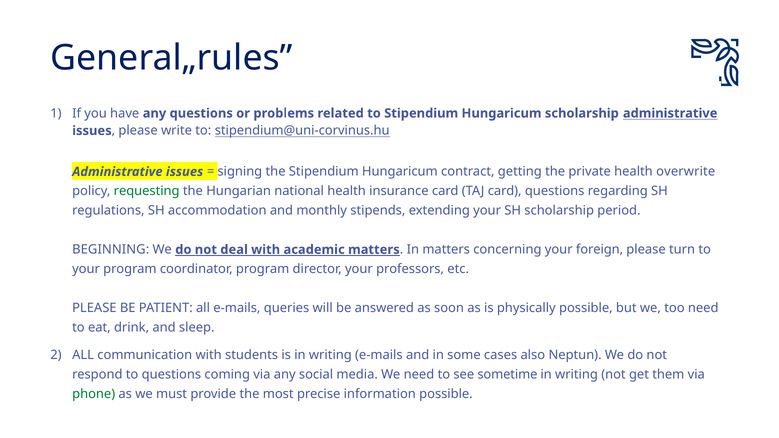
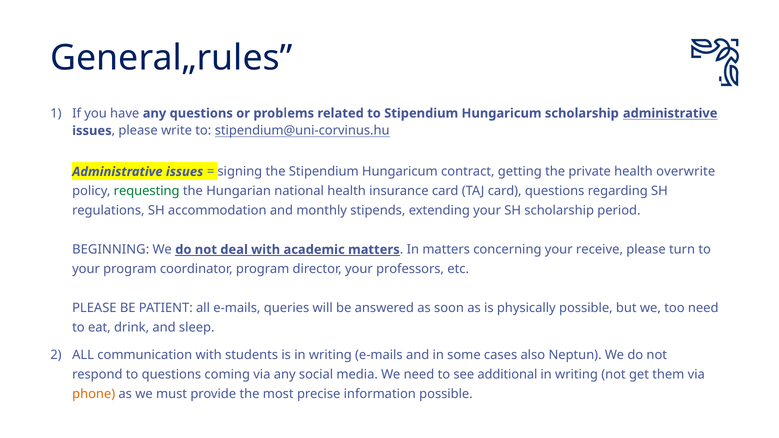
foreign: foreign -> receive (599, 250)
sometime: sometime -> additional (507, 375)
phone colour: green -> orange (94, 394)
